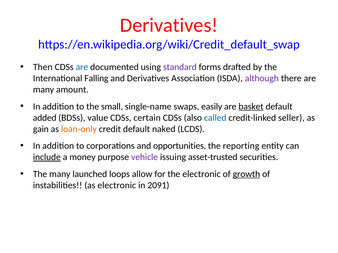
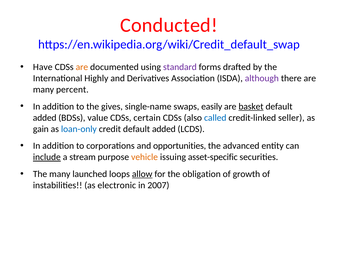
Derivatives: Derivatives -> Conducted (169, 25)
Then: Then -> Have (43, 67)
are colour: blue -> orange (82, 67)
Falling: Falling -> Highly (96, 78)
amount: amount -> percent (72, 90)
small: small -> gives (112, 107)
loan-only colour: orange -> blue (79, 129)
credit default naked: naked -> added (164, 129)
reporting: reporting -> advanced (241, 146)
money: money -> stream (83, 157)
vehicle colour: purple -> orange (145, 157)
asset-trusted: asset-trusted -> asset-specific (213, 157)
allow underline: none -> present (142, 174)
the electronic: electronic -> obligation (202, 174)
growth underline: present -> none (246, 174)
2091: 2091 -> 2007 (158, 186)
